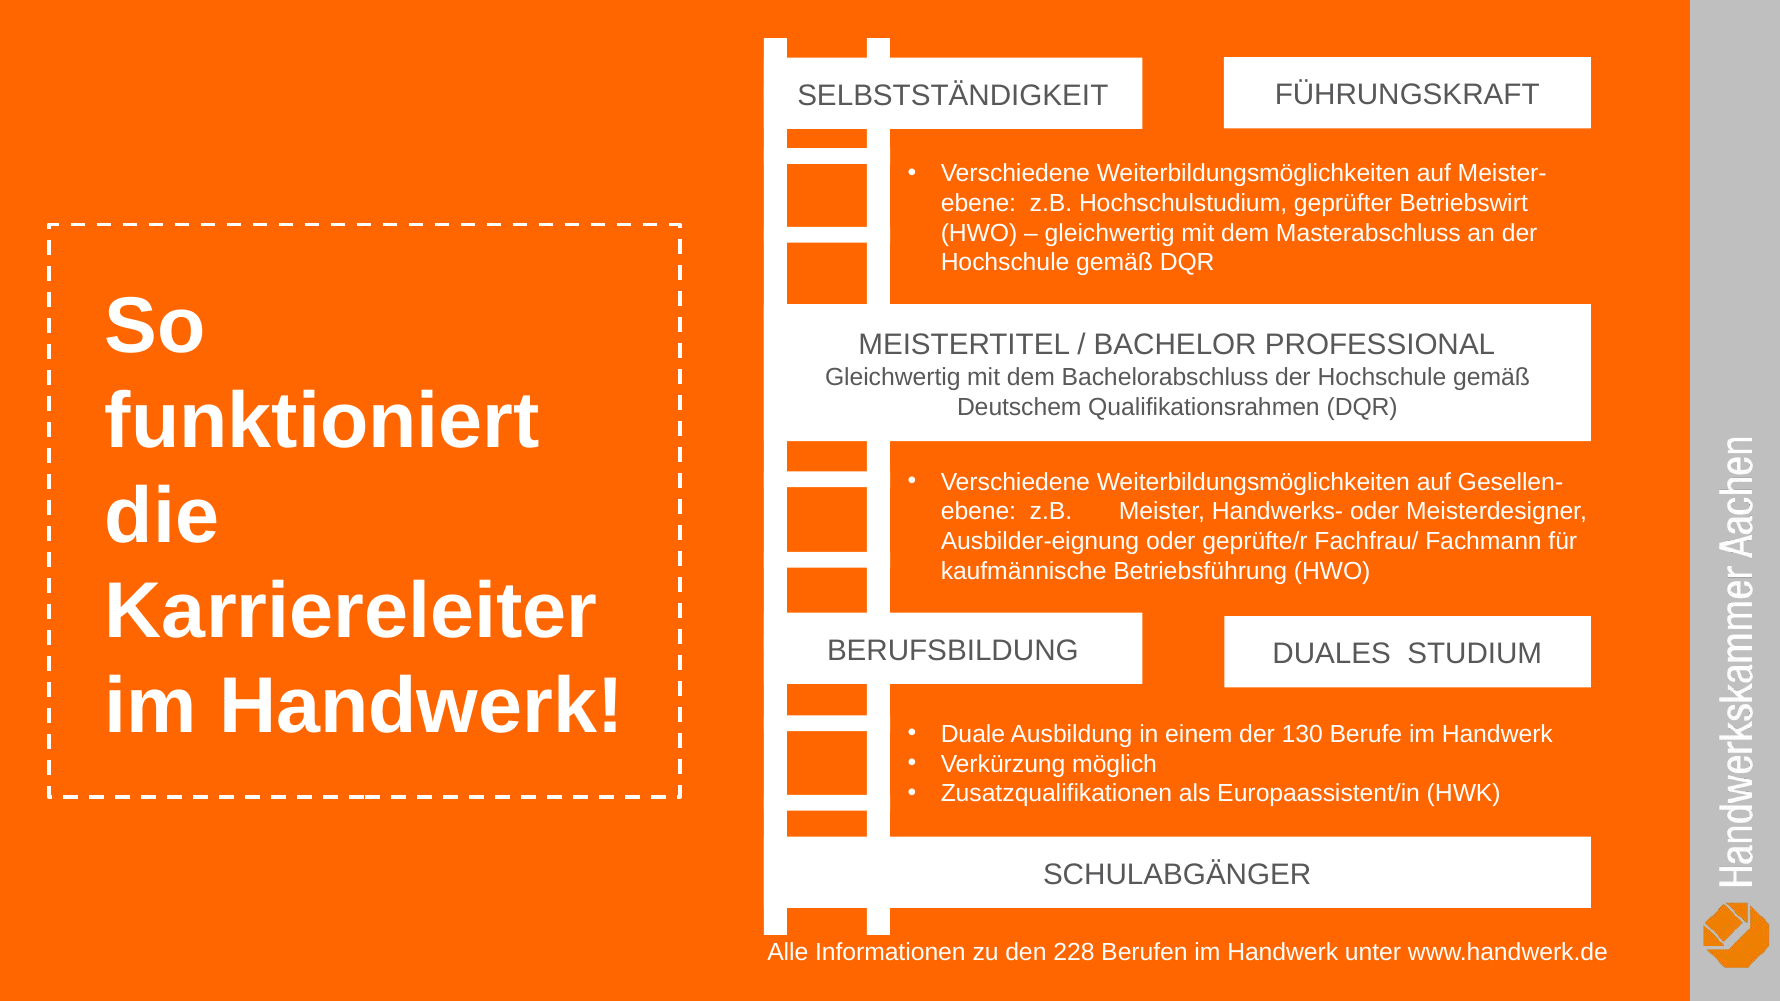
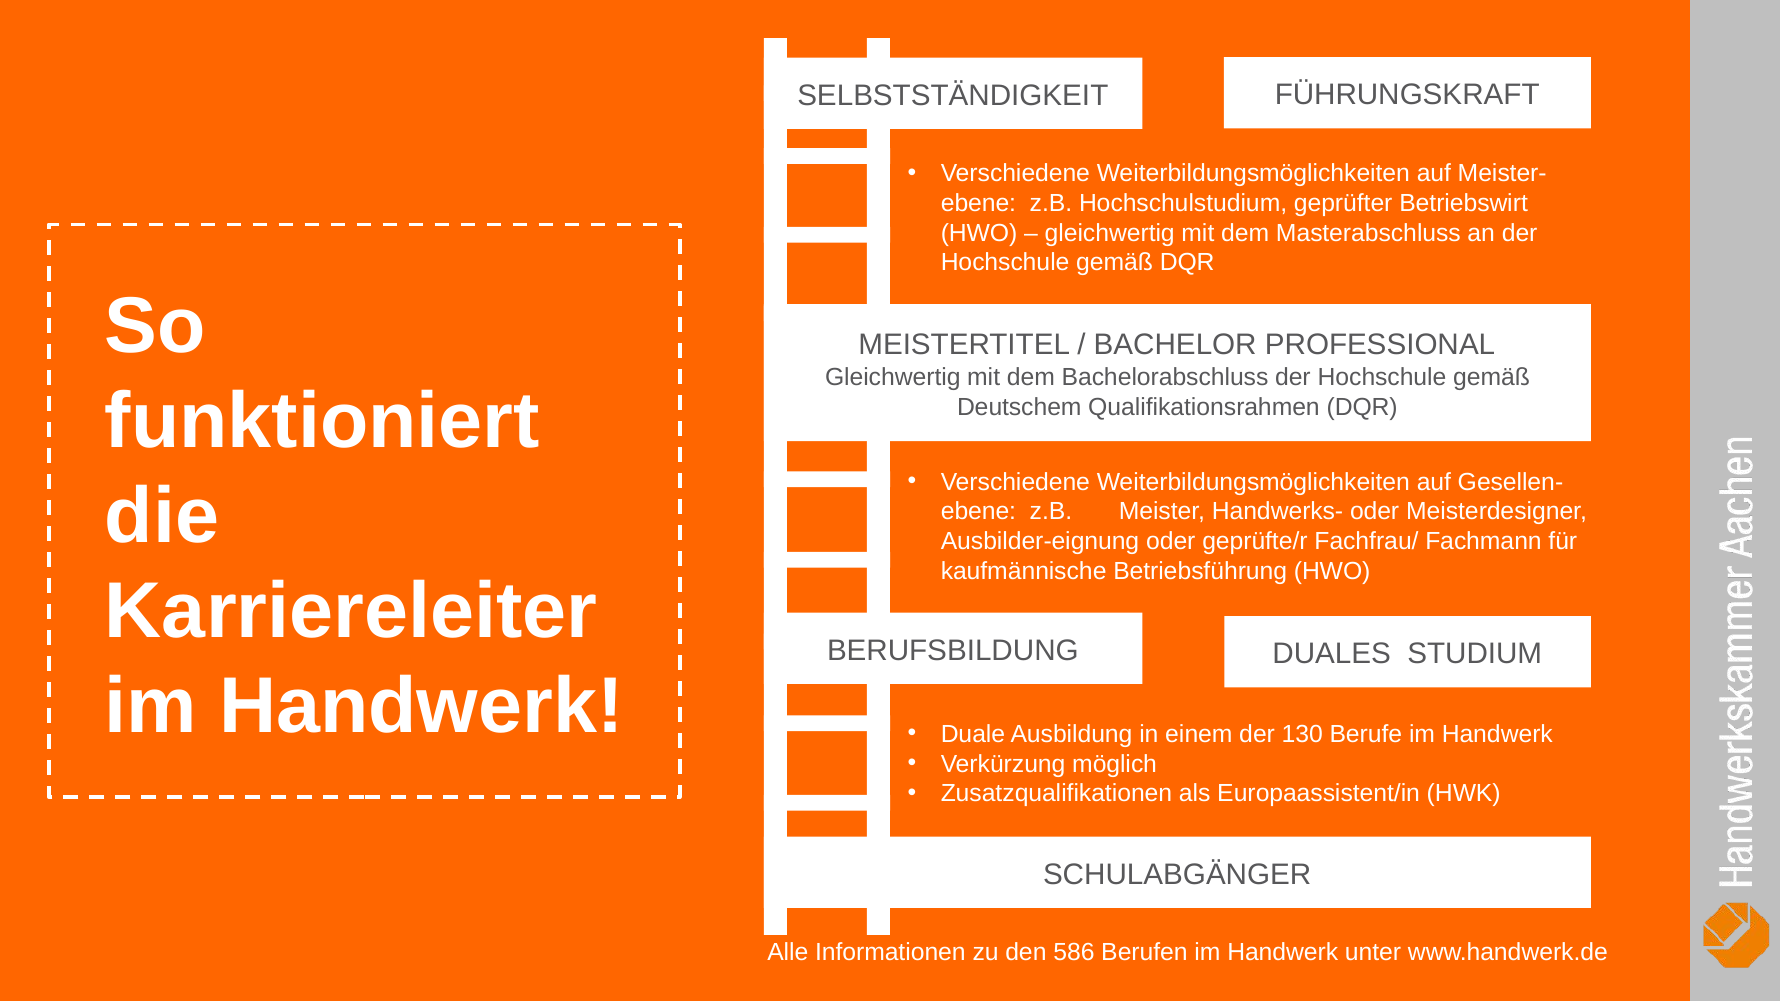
228: 228 -> 586 (1074, 953)
